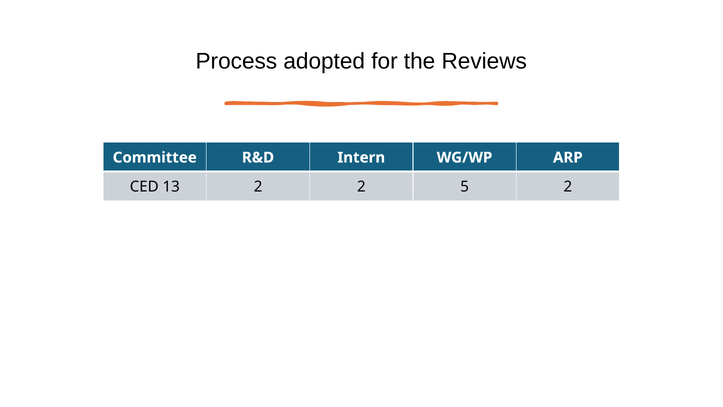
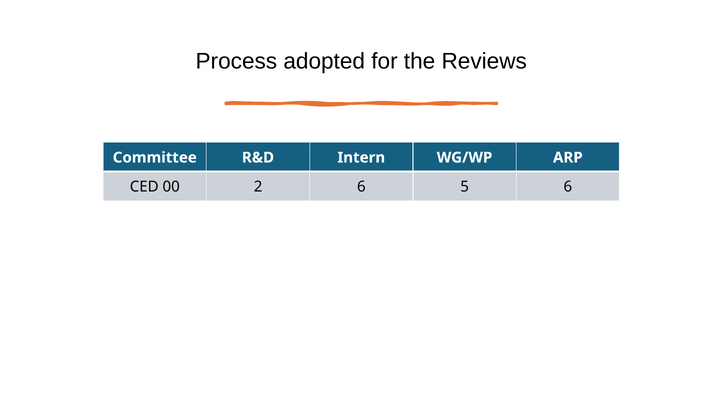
13: 13 -> 00 (171, 187)
2 2: 2 -> 6 (361, 187)
5 2: 2 -> 6 (568, 187)
